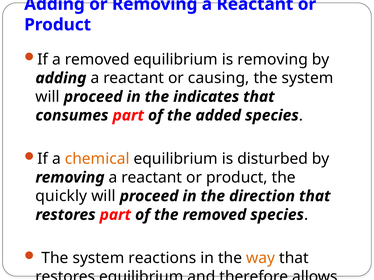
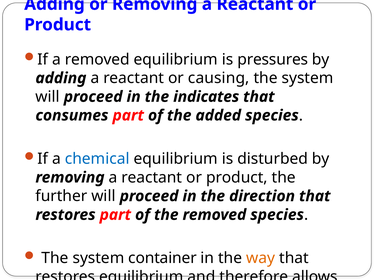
is removing: removing -> pressures (273, 59)
chemical colour: orange -> blue (97, 159)
quickly: quickly -> further (61, 196)
reactions: reactions -> container (162, 259)
